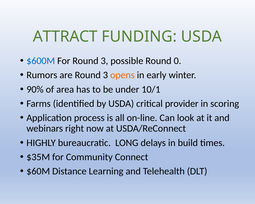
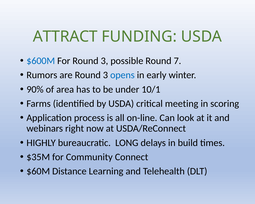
0: 0 -> 7 (177, 61)
opens colour: orange -> blue (122, 75)
provider: provider -> meeting (182, 104)
